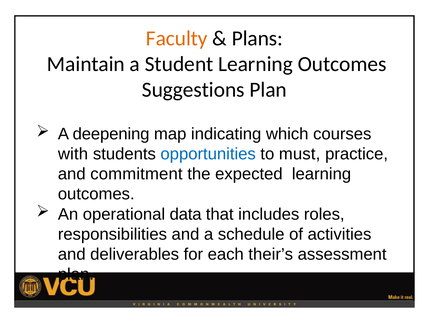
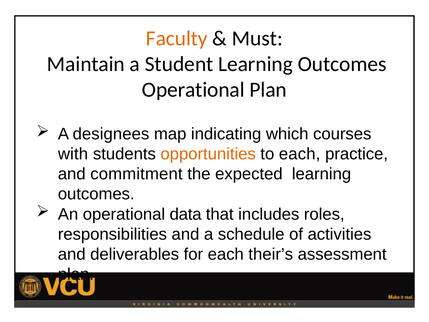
Plans: Plans -> Must (257, 38)
Suggestions: Suggestions -> Operational (193, 90)
deepening: deepening -> designees (111, 134)
opportunities colour: blue -> orange (208, 154)
to must: must -> each (300, 154)
